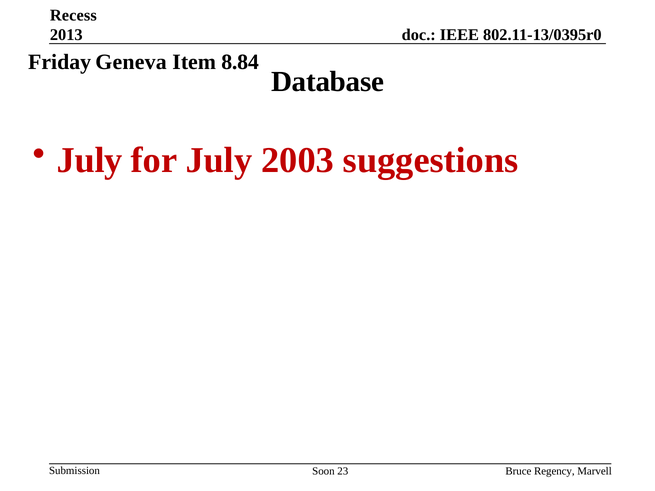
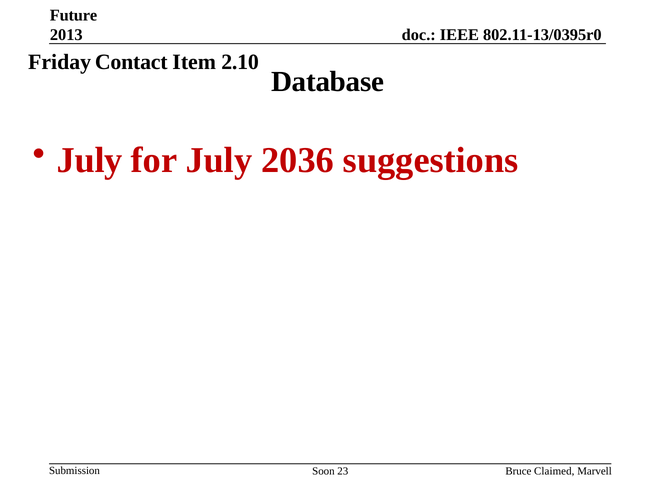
Recess: Recess -> Future (73, 15)
Geneva: Geneva -> Contact (131, 62)
8.84: 8.84 -> 2.10 (240, 62)
2003: 2003 -> 2036 (298, 160)
Regency: Regency -> Claimed (554, 471)
